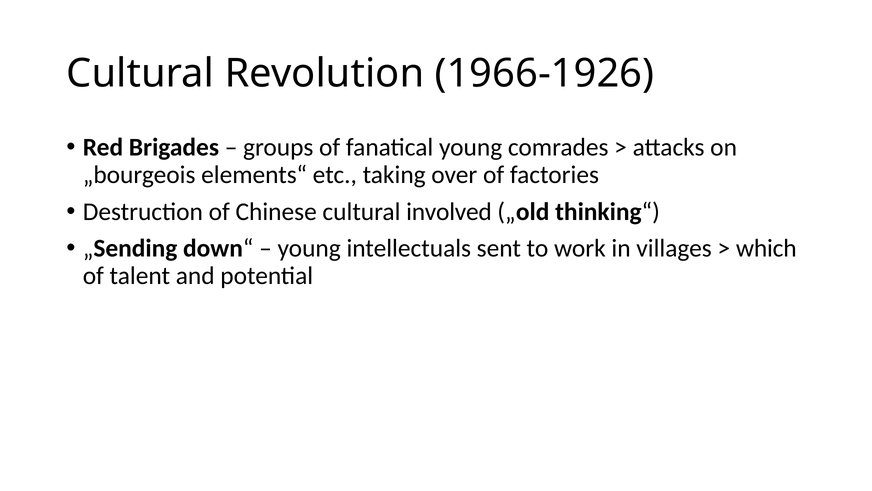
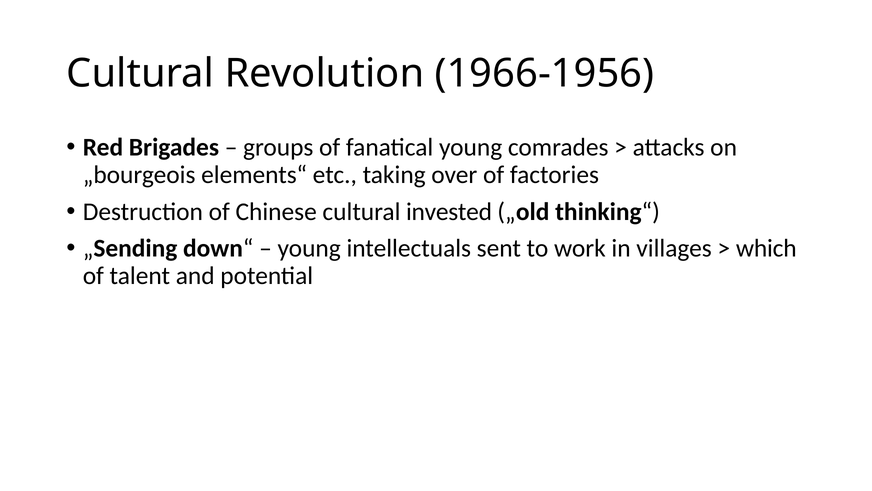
1966-1926: 1966-1926 -> 1966-1956 (544, 73)
involved: involved -> invested (449, 211)
